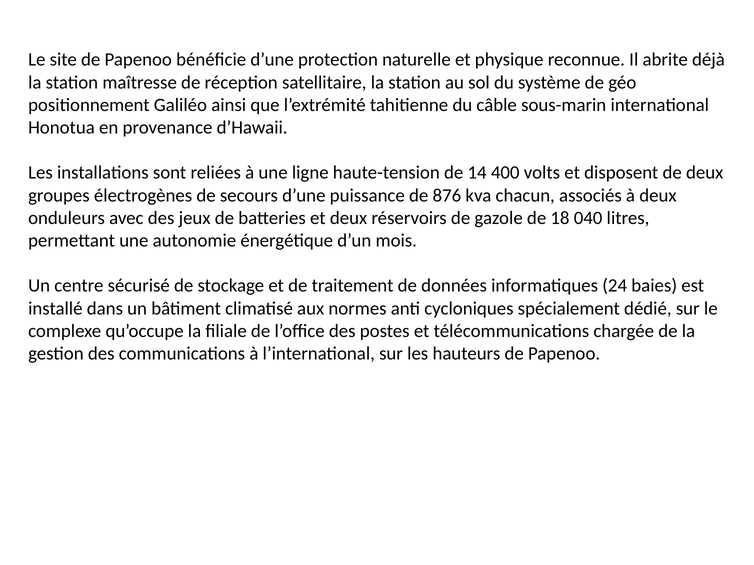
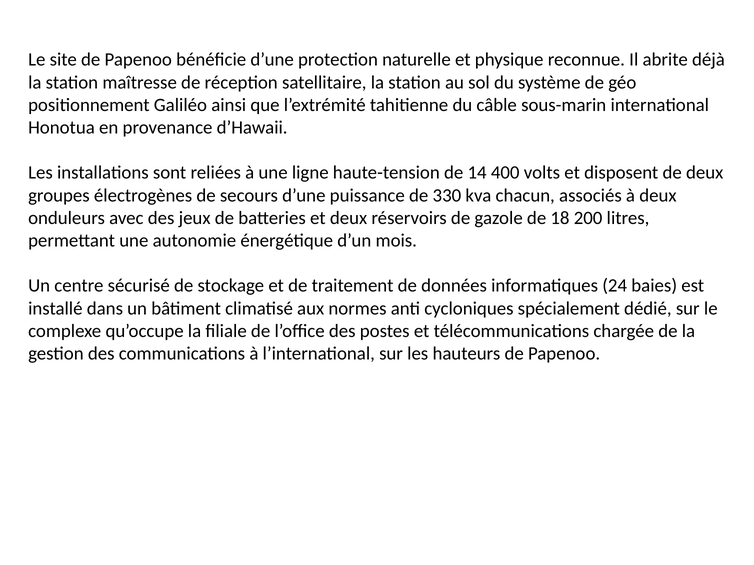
876: 876 -> 330 (447, 196)
040: 040 -> 200 (588, 218)
